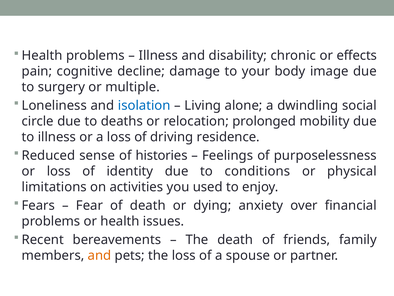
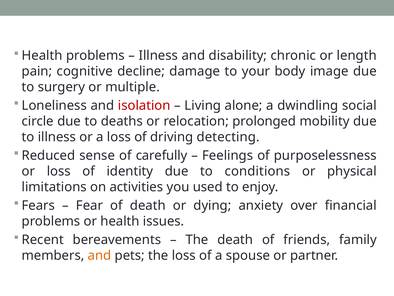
effects: effects -> length (357, 55)
isolation colour: blue -> red (144, 105)
residence: residence -> detecting (228, 137)
histories: histories -> carefully (162, 155)
